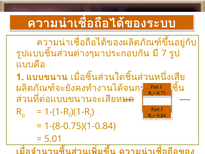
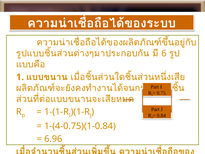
7: 7 -> 6 (164, 53)
1-(8-0.75)(1-0.84: 1-(8-0.75)(1-0.84 -> 1-(4-0.75)(1-0.84 (80, 126)
5.01: 5.01 -> 6.96 (53, 139)
